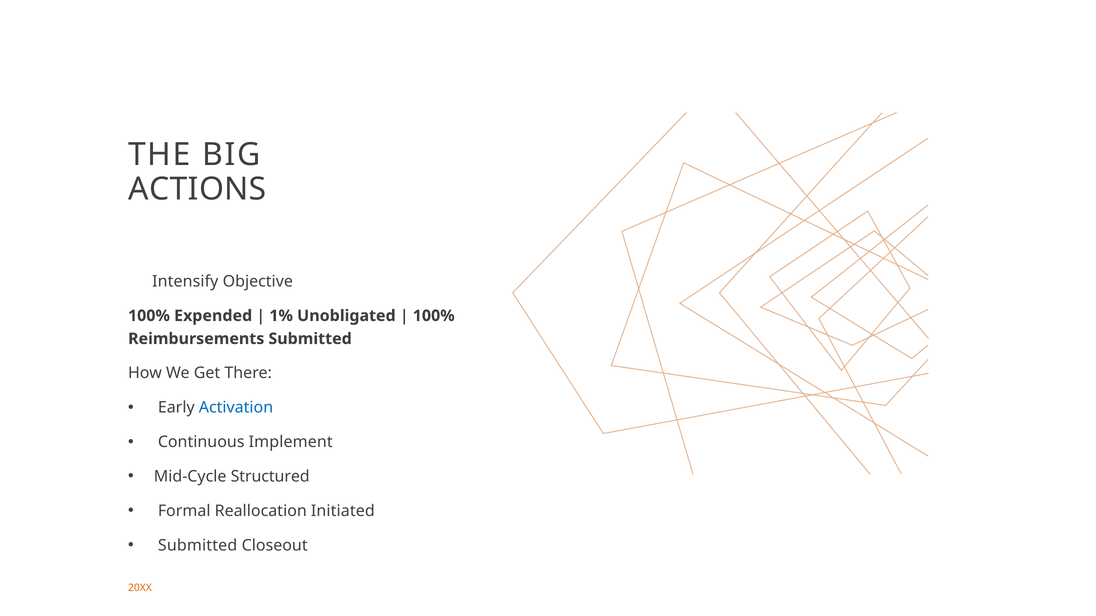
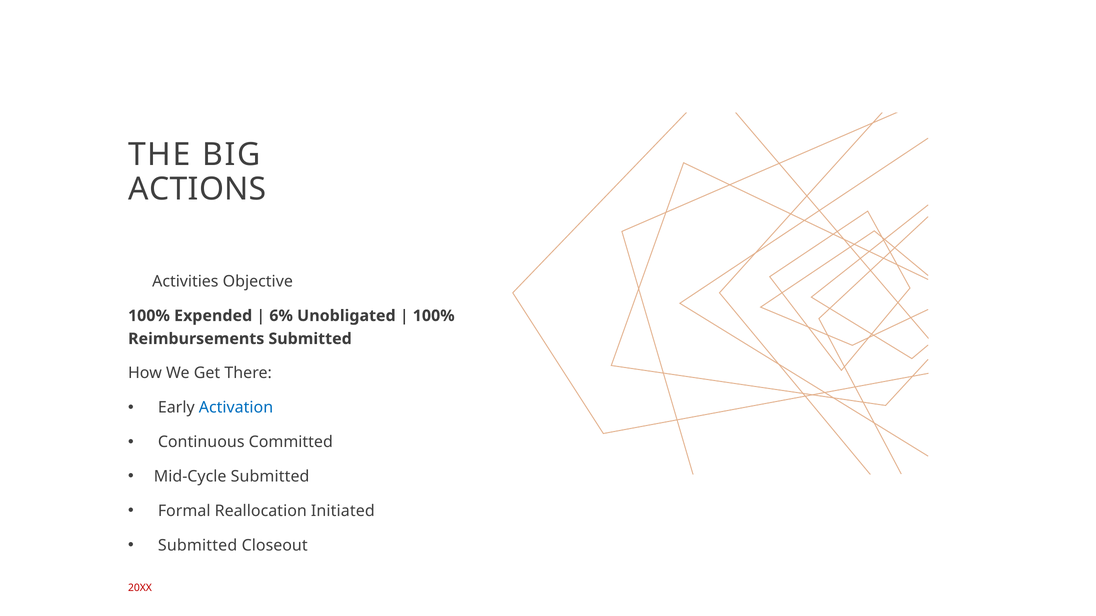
Intensify: Intensify -> Activities (185, 282)
1%: 1% -> 6% (281, 316)
Implement: Implement -> Committed (291, 442)
Mid-Cycle Structured: Structured -> Submitted (270, 477)
20XX colour: orange -> red (140, 589)
